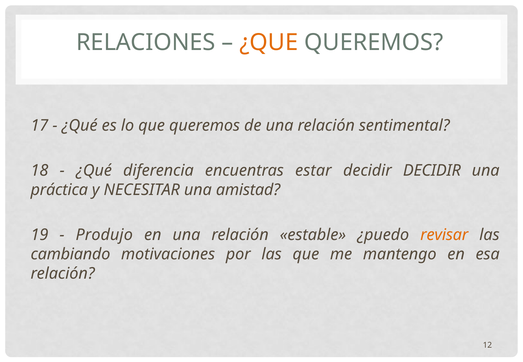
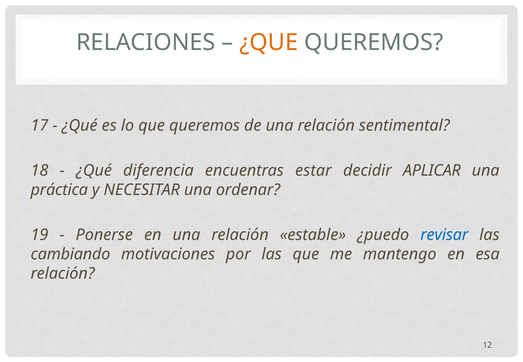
decidir DECIDIR: DECIDIR -> APLICAR (432, 171)
amistad: amistad -> ordenar (248, 190)
Produjo: Produjo -> Ponerse (104, 235)
revisar colour: orange -> blue (444, 235)
